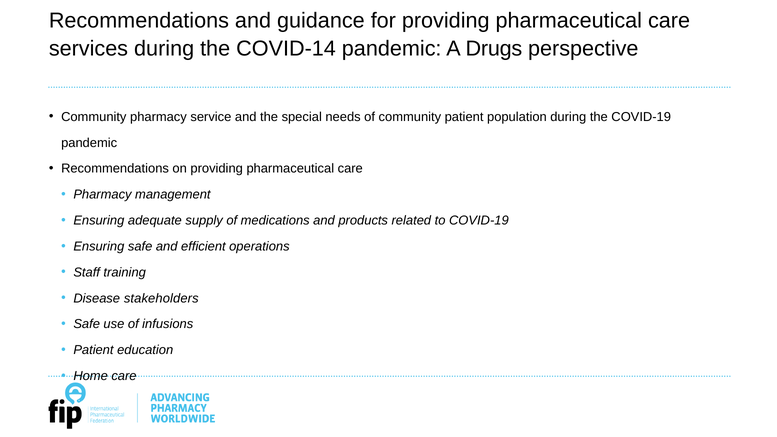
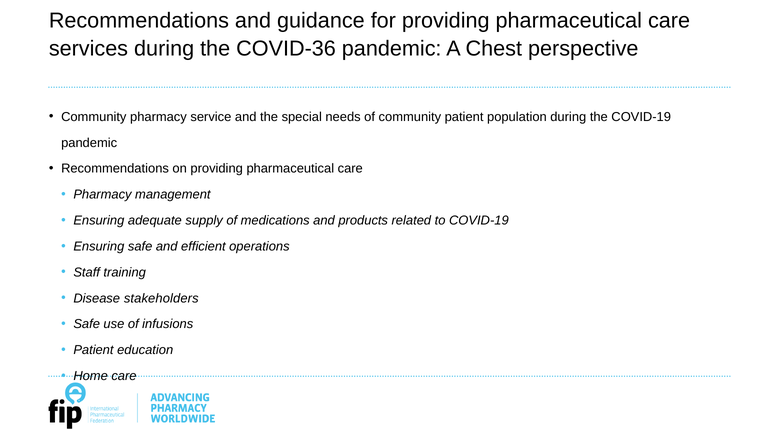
COVID-14: COVID-14 -> COVID-36 (286, 49)
Drugs: Drugs -> Chest (494, 49)
